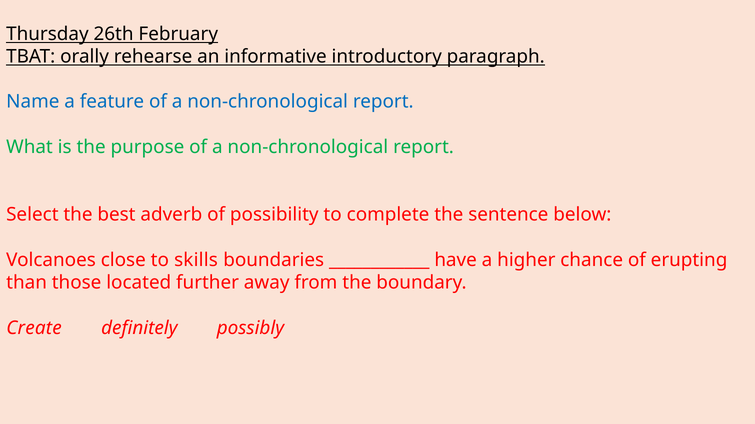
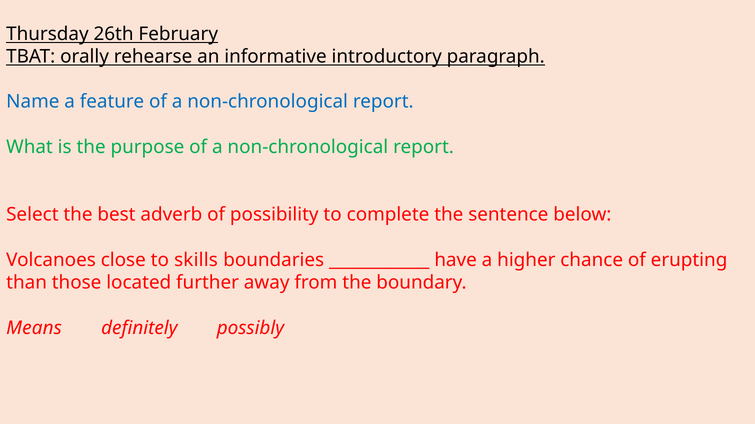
Create: Create -> Means (34, 328)
